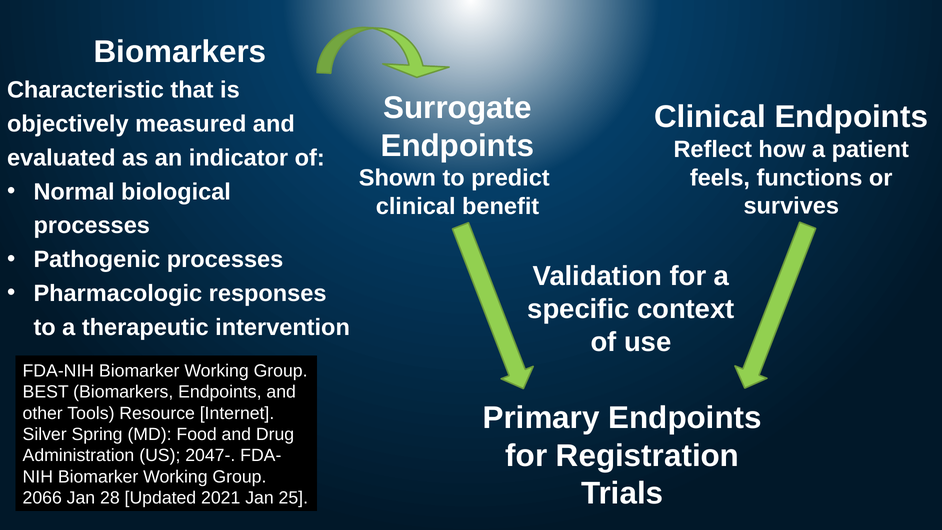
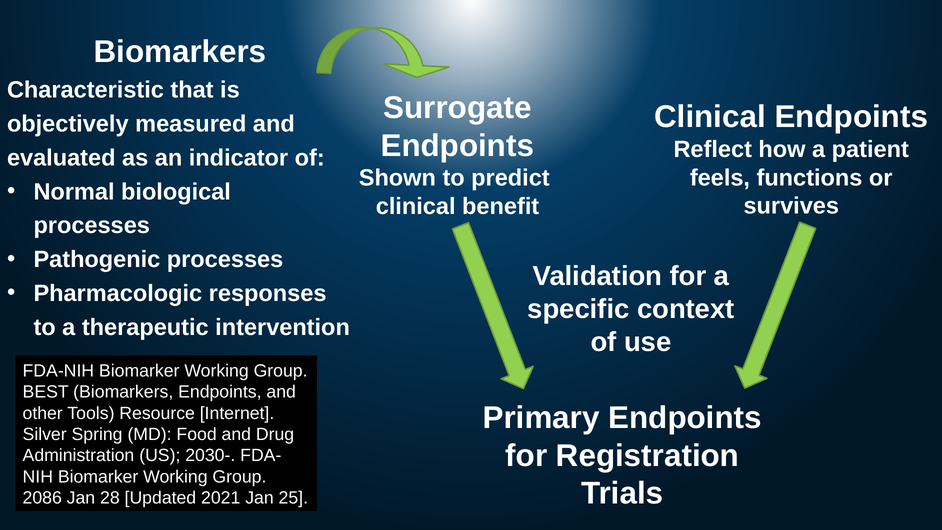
2047-: 2047- -> 2030- (210, 456)
2066: 2066 -> 2086 (42, 498)
